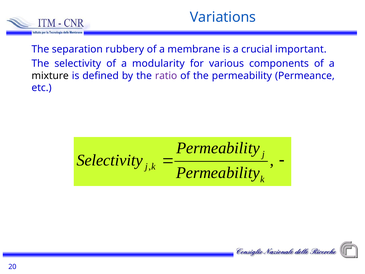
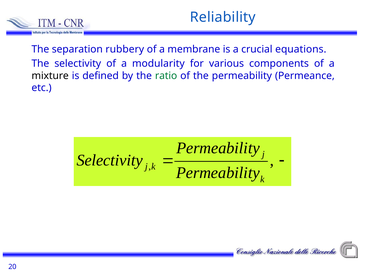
Variations: Variations -> Reliability (223, 17)
important: important -> equations (301, 49)
ratio colour: purple -> green (166, 76)
